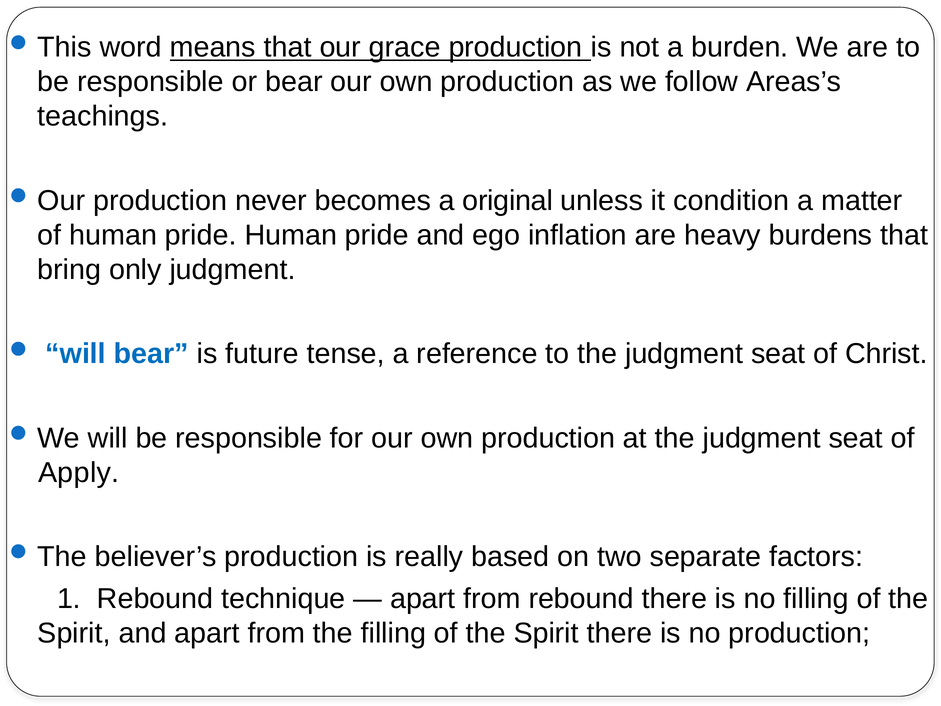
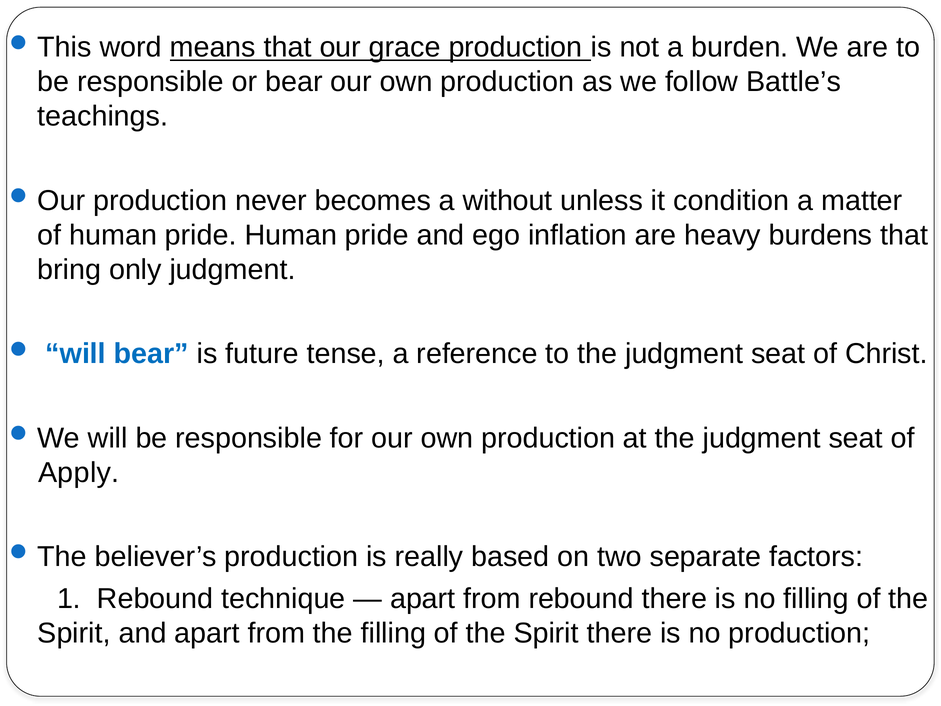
Areas’s: Areas’s -> Battle’s (794, 82)
original: original -> without (508, 201)
